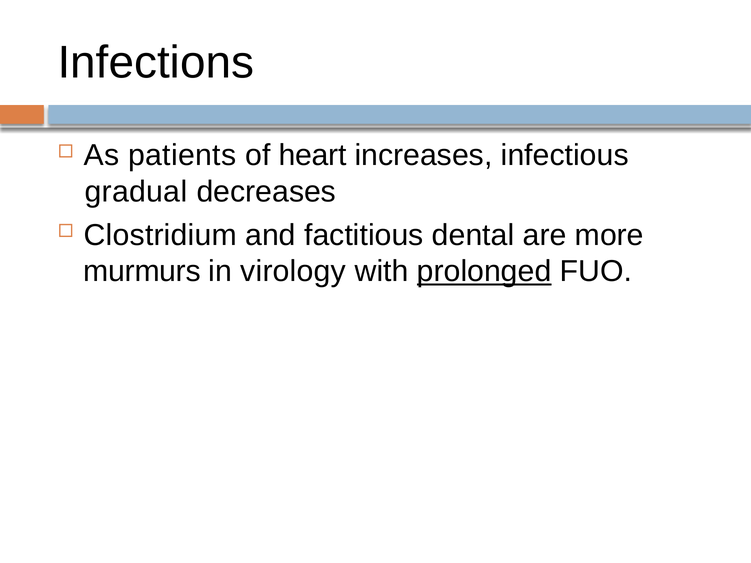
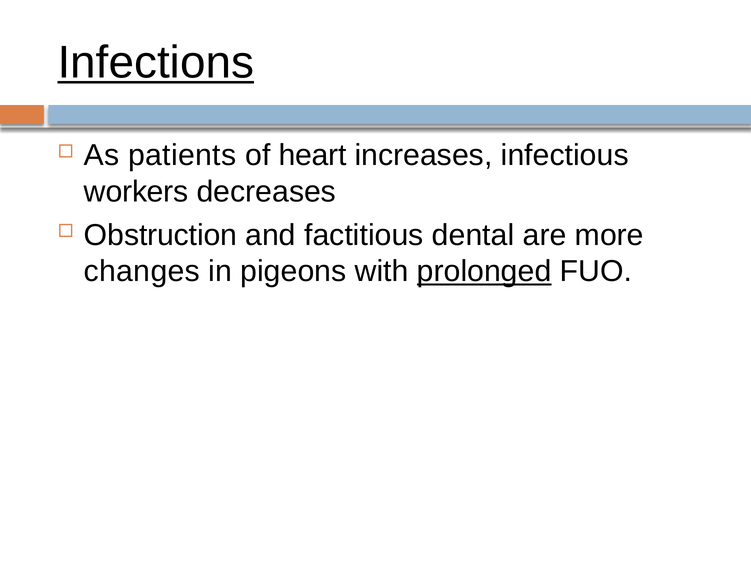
Infections underline: none -> present (156, 63)
gradual: gradual -> workers (136, 192)
Clostridium: Clostridium -> Obstruction (161, 235)
murmurs: murmurs -> changes (142, 272)
virology: virology -> pigeons (293, 272)
